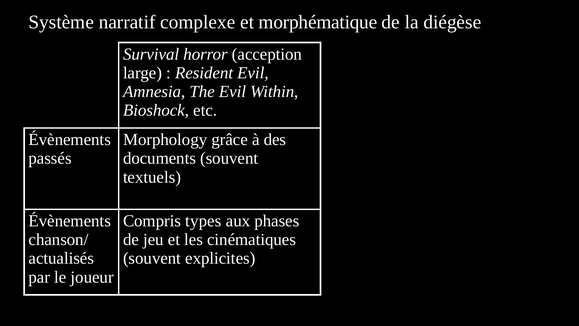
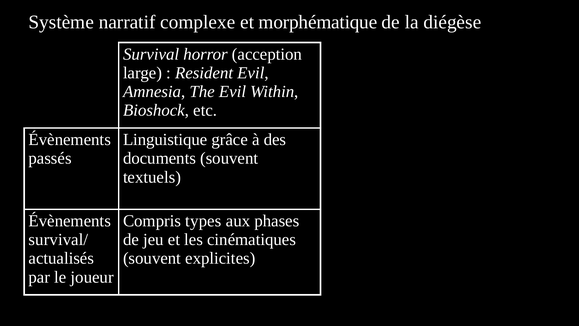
Morphology: Morphology -> Linguistique (165, 140)
chanson/: chanson/ -> survival/ (58, 239)
